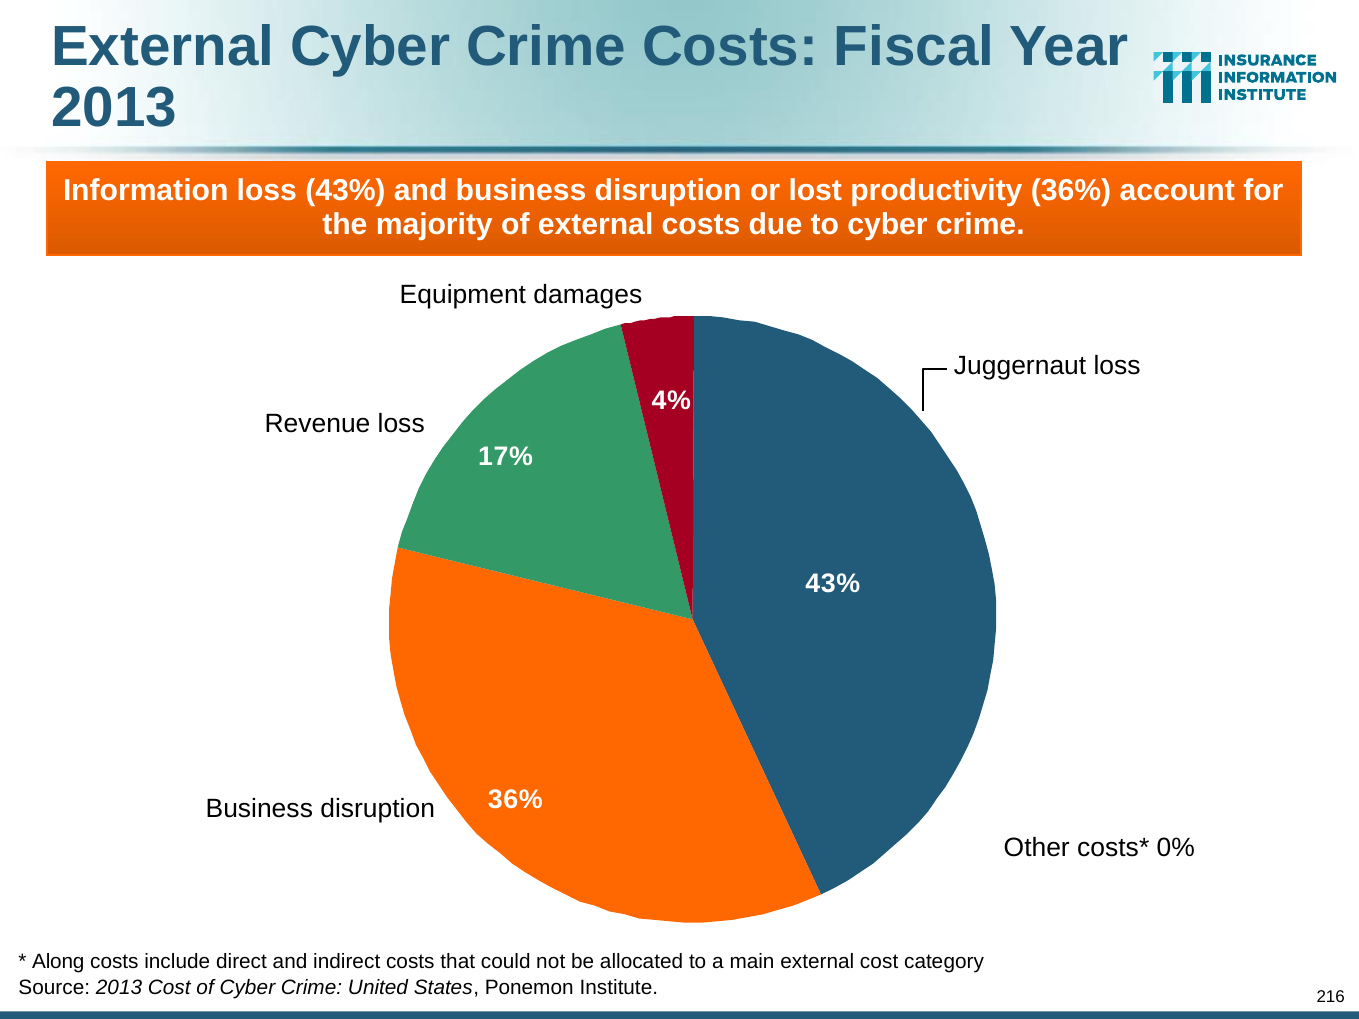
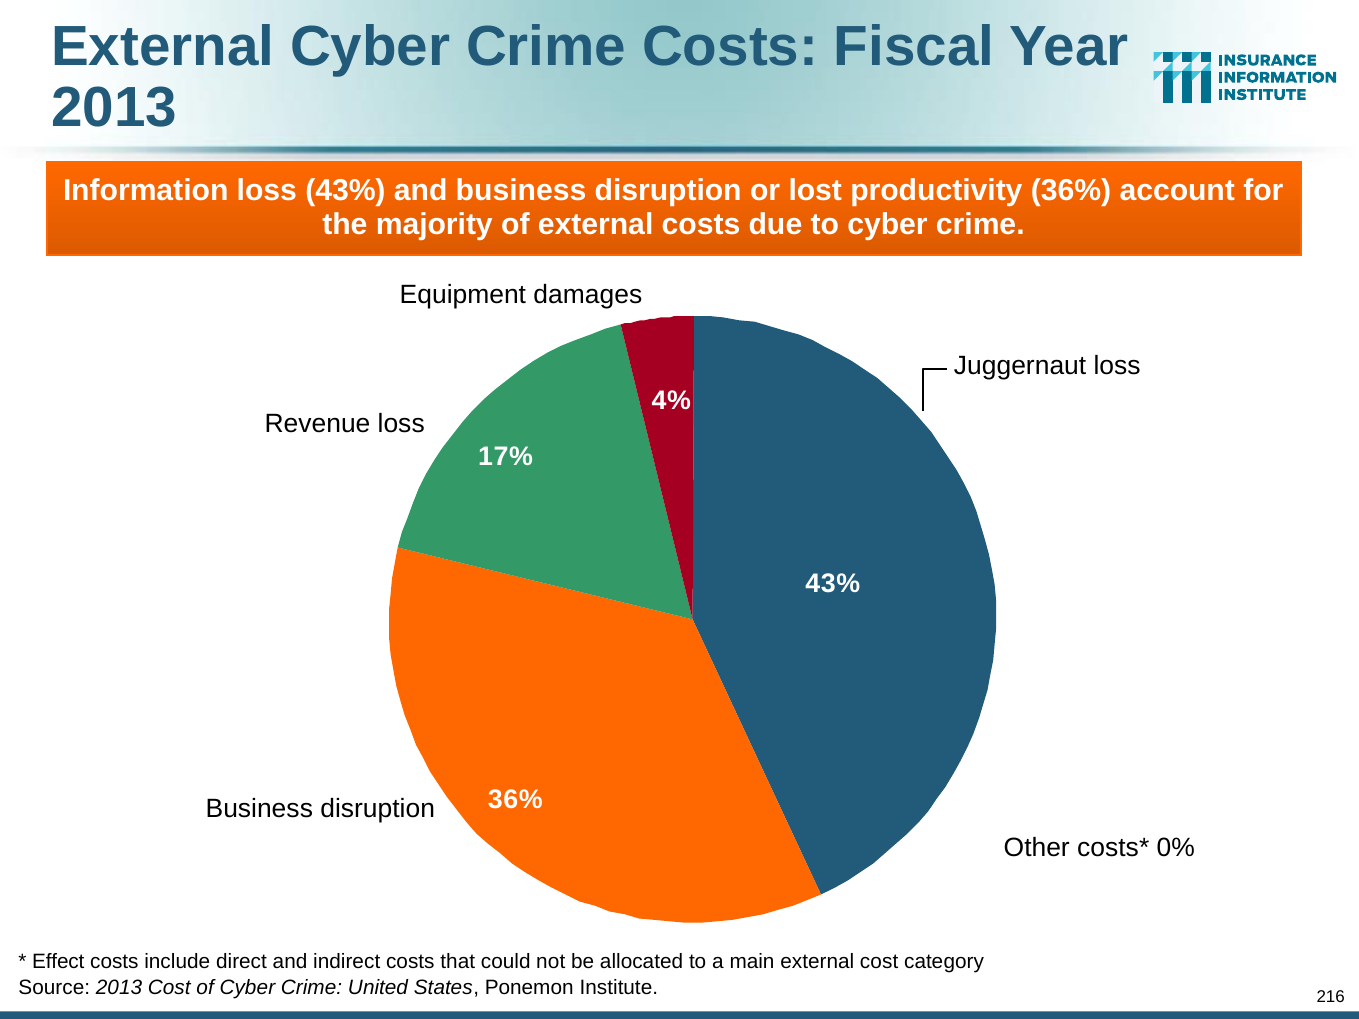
Along: Along -> Effect (58, 961)
